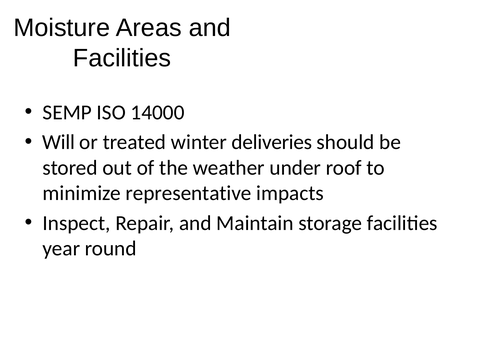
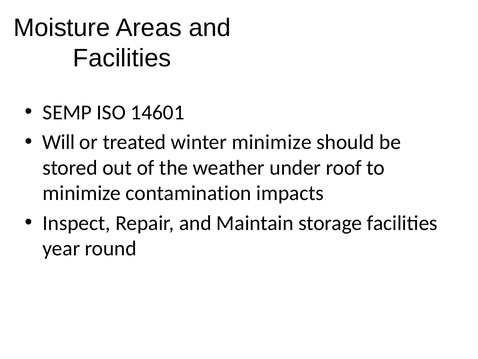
14000: 14000 -> 14601 (158, 112)
winter deliveries: deliveries -> minimize (272, 142)
representative: representative -> contamination (189, 193)
